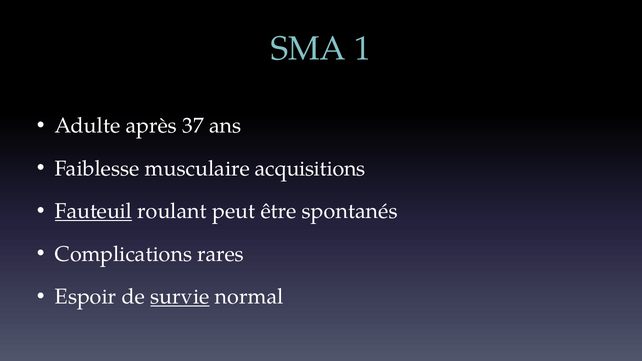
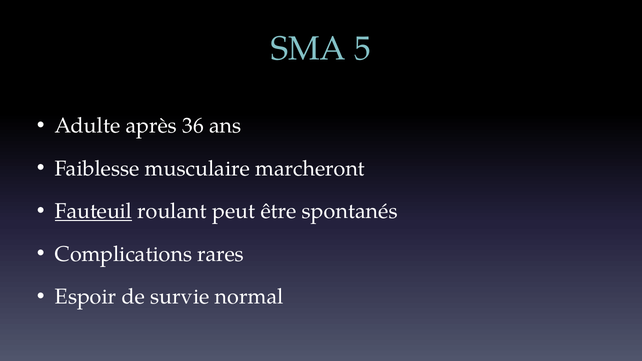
1: 1 -> 5 (363, 49)
37: 37 -> 36 (193, 126)
acquisitions: acquisitions -> marcheront (310, 169)
survie underline: present -> none (180, 297)
